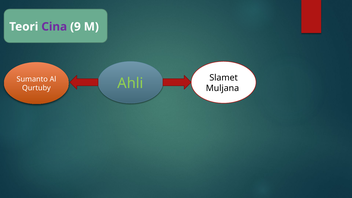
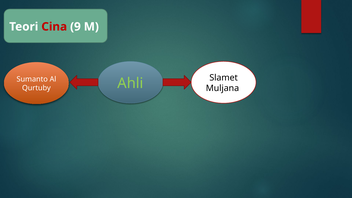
Cina colour: purple -> red (54, 27)
